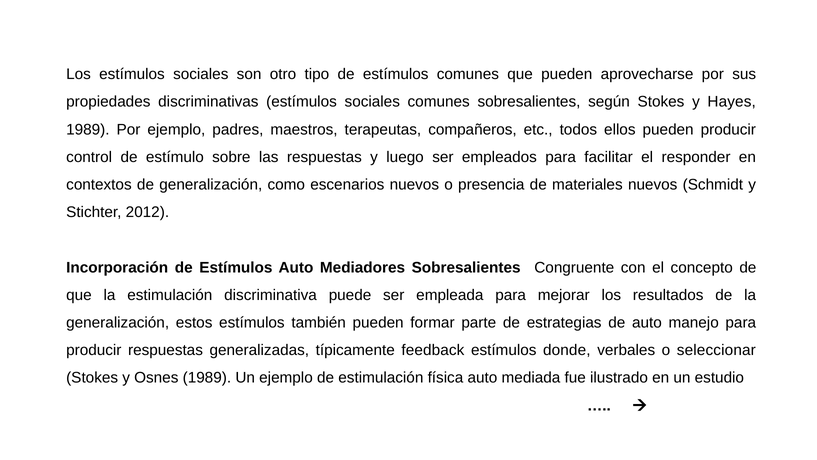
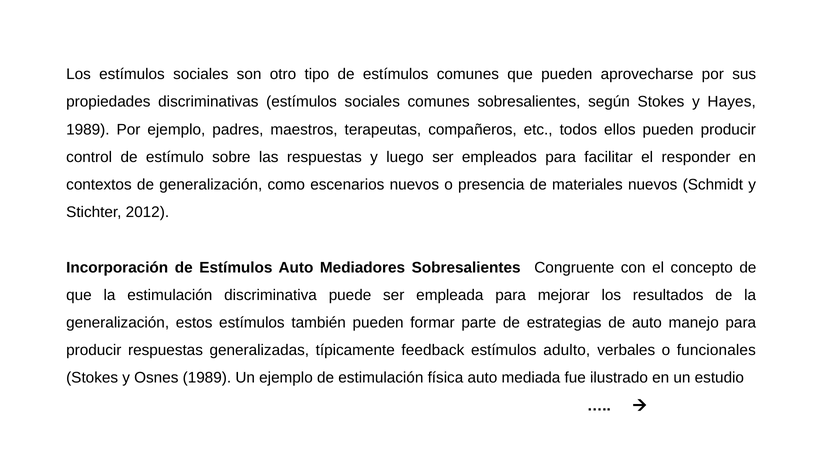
donde: donde -> adulto (567, 350)
seleccionar: seleccionar -> funcionales (716, 350)
